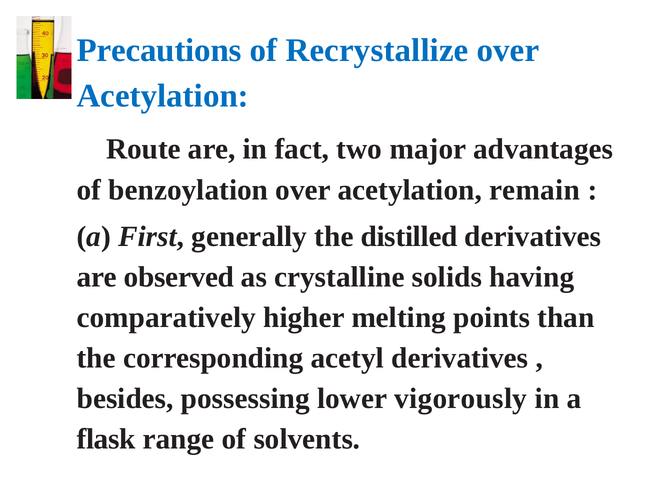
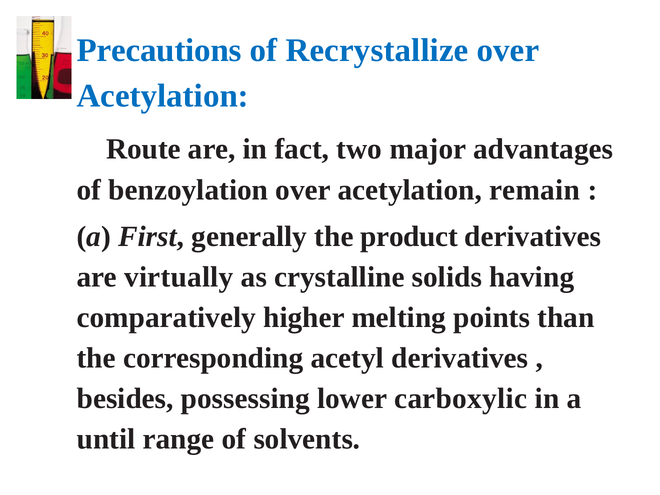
distilled: distilled -> product (409, 237)
observed: observed -> virtually (179, 277)
vigorously: vigorously -> carboxylic (461, 399)
flask: flask -> until (106, 439)
